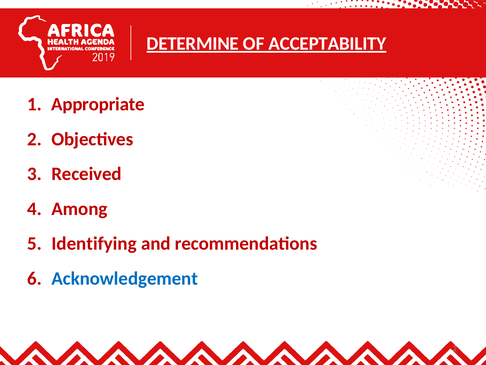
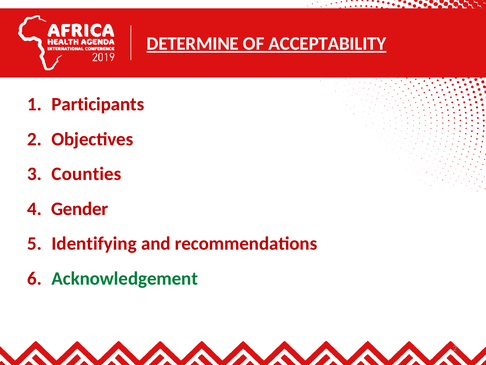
Appropriate: Appropriate -> Participants (98, 104)
Received: Received -> Counties (86, 174)
Among: Among -> Gender (80, 209)
Acknowledgement colour: blue -> green (125, 278)
